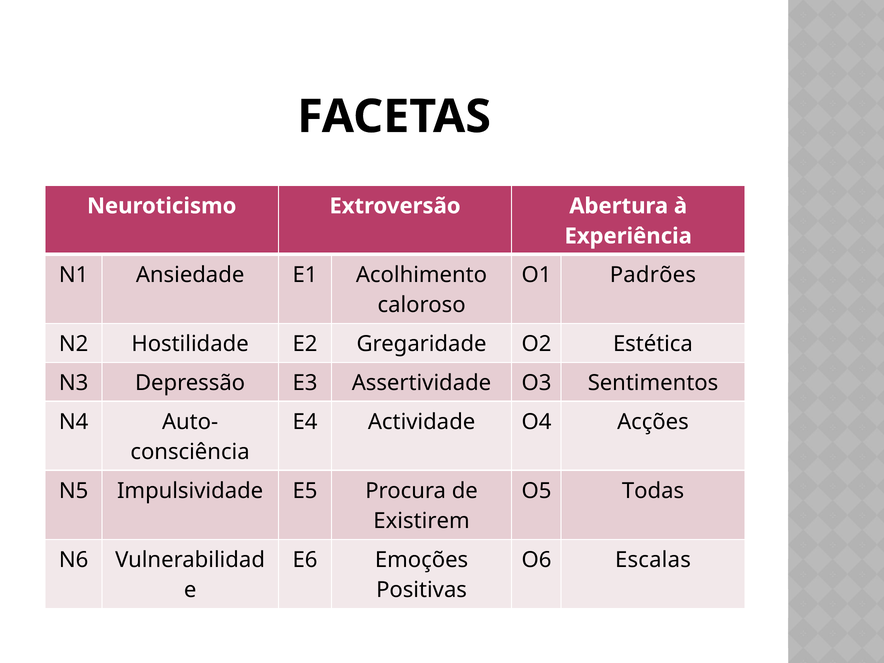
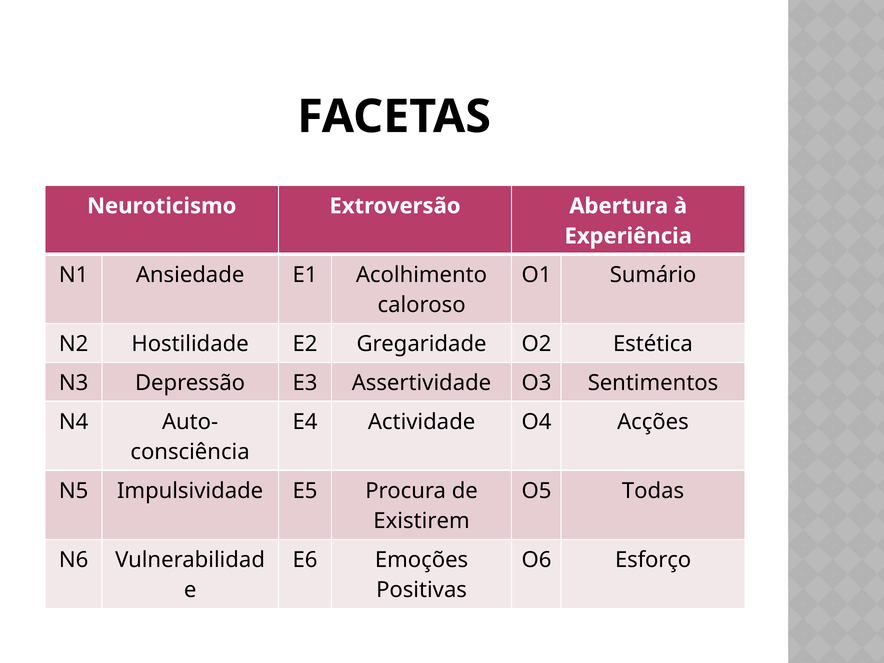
Padrões: Padrões -> Sumário (653, 275)
Escalas: Escalas -> Esforço (653, 560)
